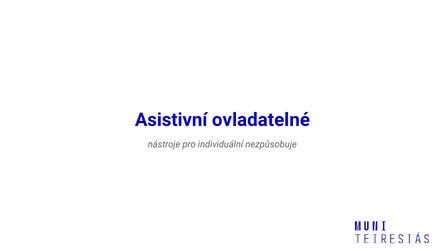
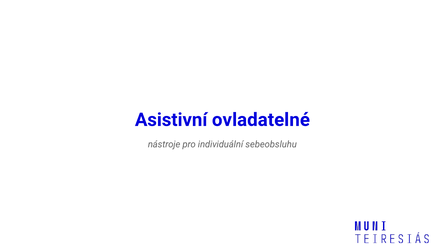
nezpůsobuje: nezpůsobuje -> sebeobsluhu (271, 144)
